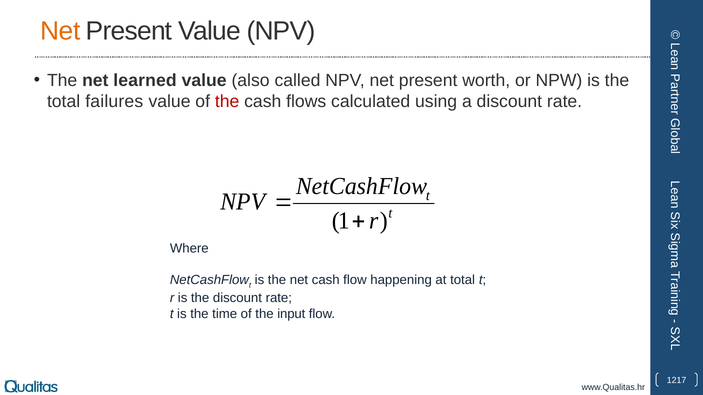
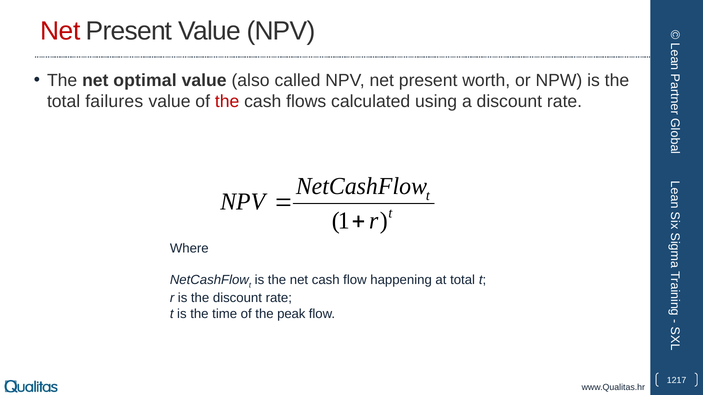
Net colour: orange -> red (60, 31)
learned: learned -> optimal (145, 80)
input: input -> peak (291, 314)
